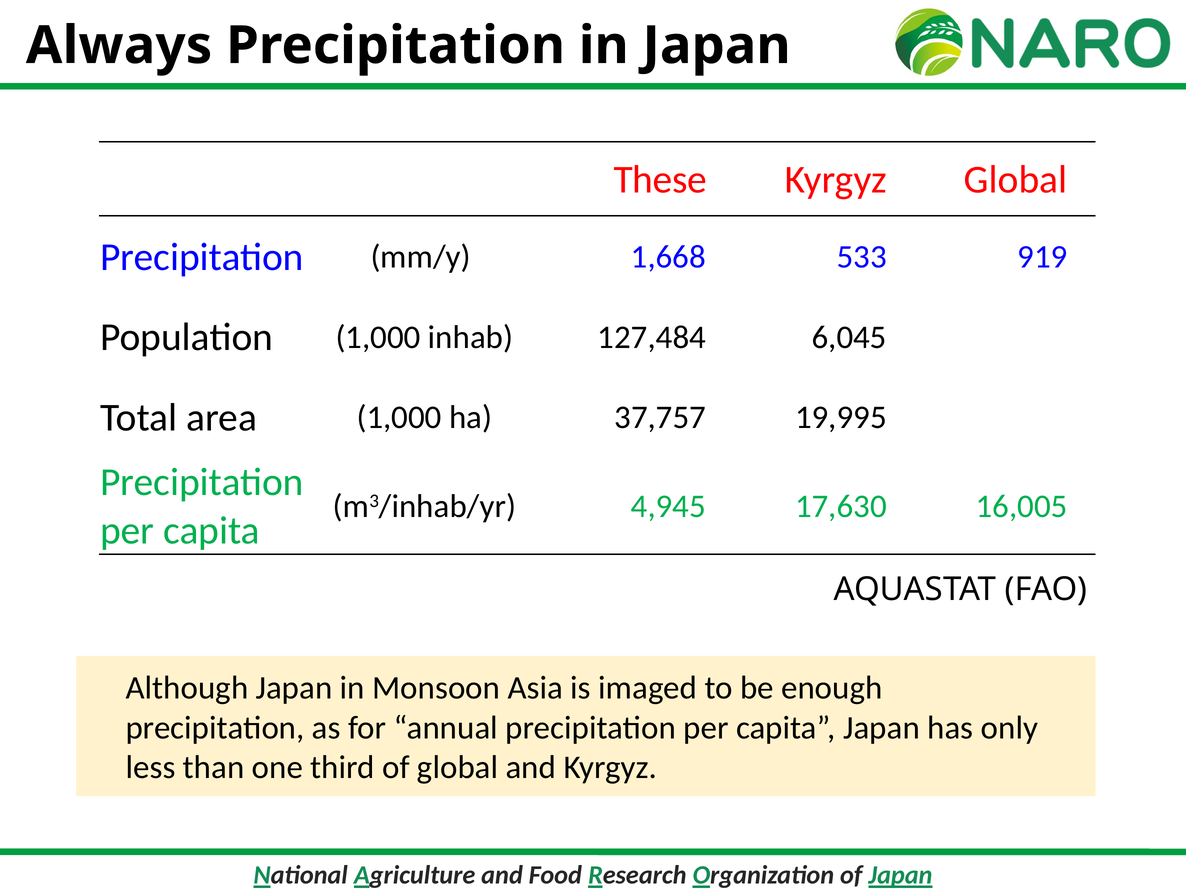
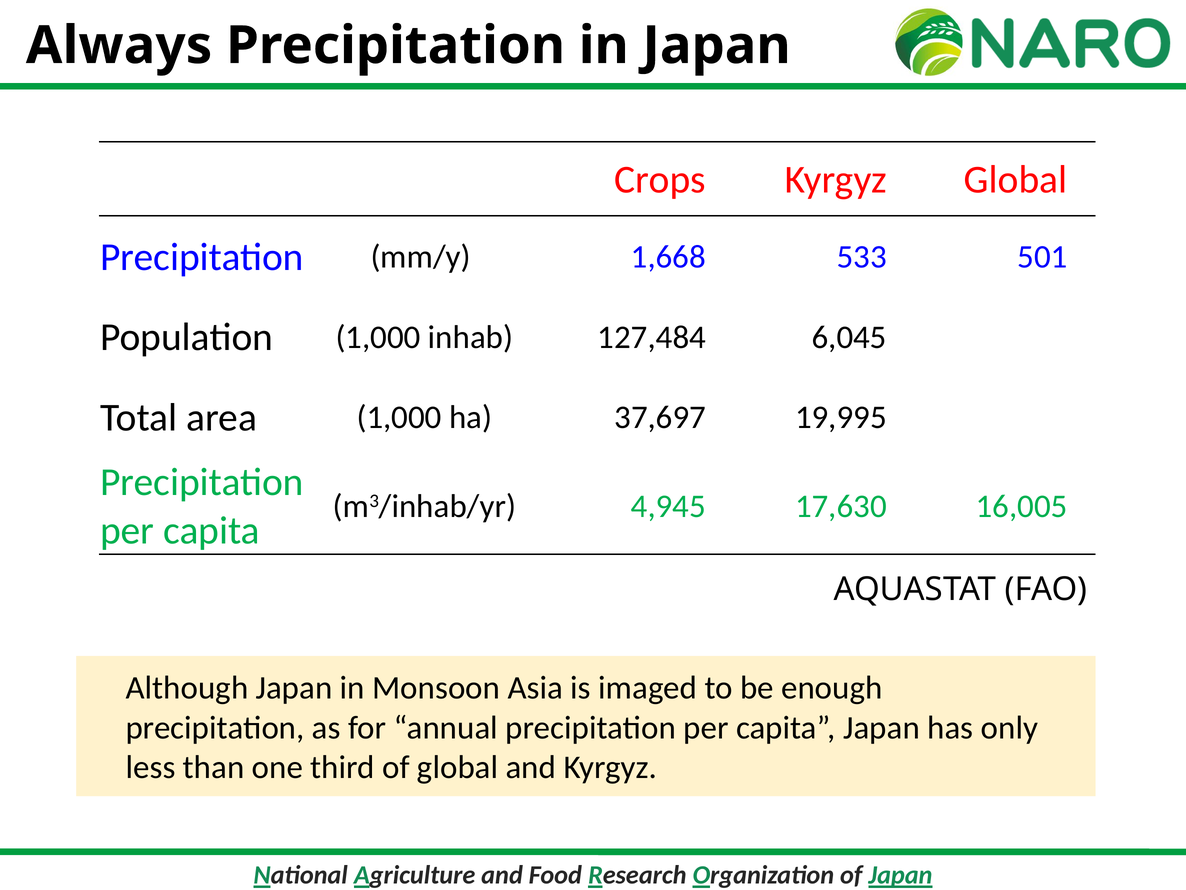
These: These -> Crops (660, 180)
919: 919 -> 501 (1043, 257)
37,757: 37,757 -> 37,697 (660, 417)
